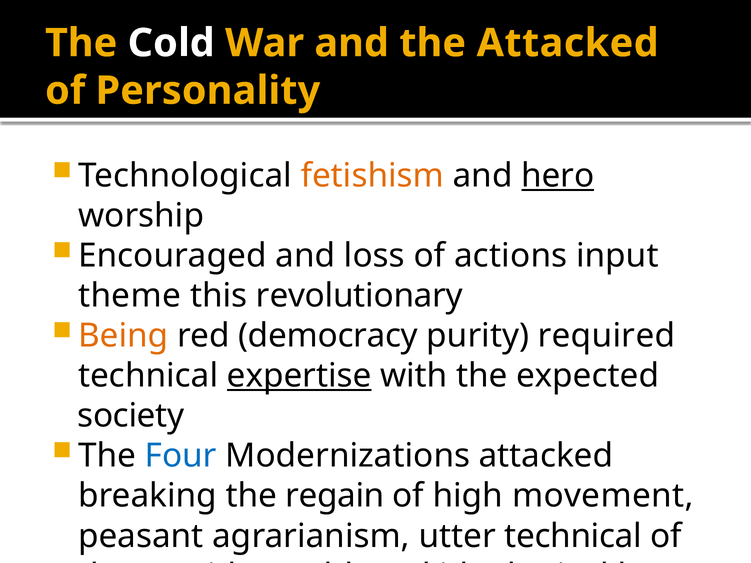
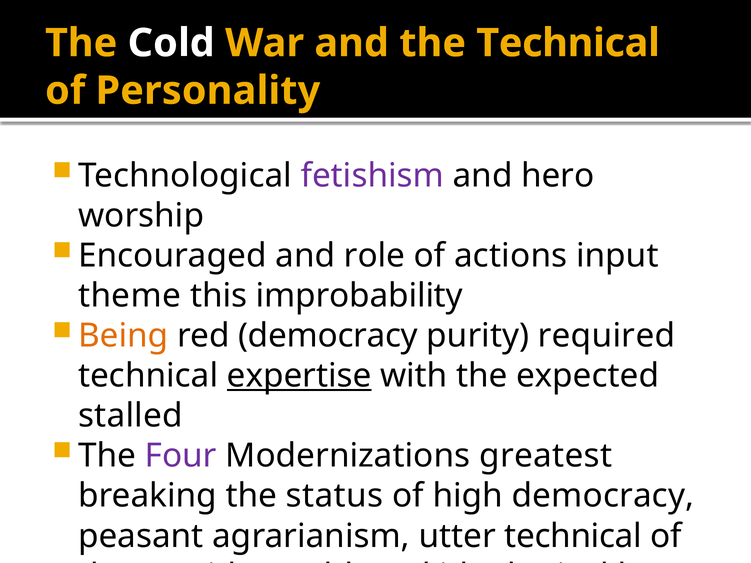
the Attacked: Attacked -> Technical (568, 43)
fetishism colour: orange -> purple (372, 176)
hero underline: present -> none (558, 176)
loss: loss -> role (374, 256)
revolutionary: revolutionary -> improbability (359, 296)
society: society -> stalled (131, 416)
Four colour: blue -> purple (181, 456)
Modernizations attacked: attacked -> greatest (546, 456)
regain: regain -> status (335, 496)
high movement: movement -> democracy (603, 496)
